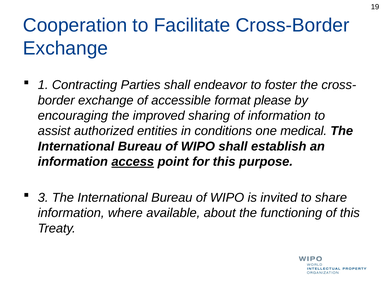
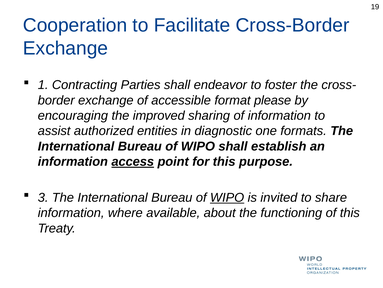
conditions: conditions -> diagnostic (223, 131)
medical: medical -> formats (304, 131)
WIPO underline: none -> present (227, 197)
